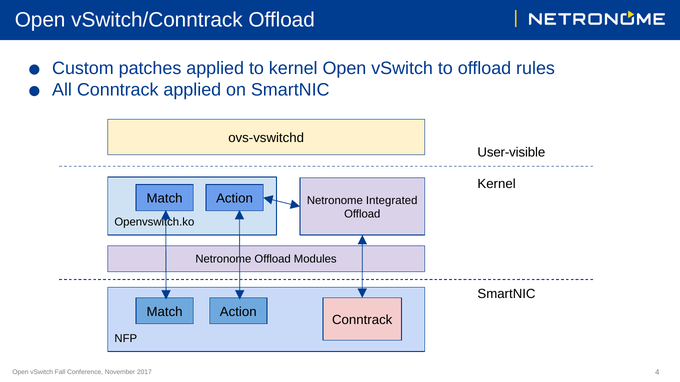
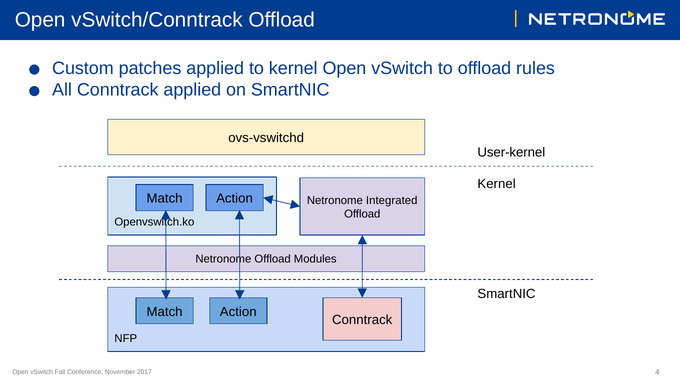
User-visible: User-visible -> User-kernel (511, 152)
